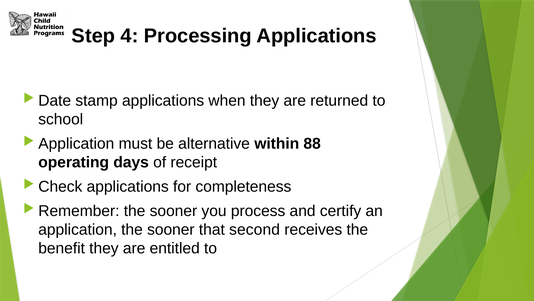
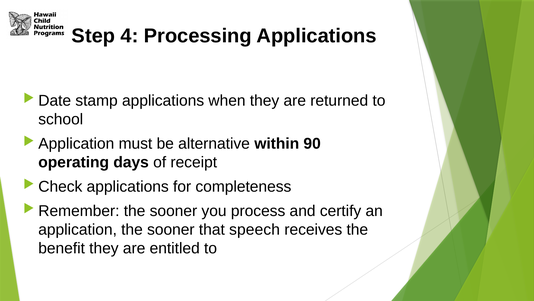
88: 88 -> 90 (312, 143)
second: second -> speech (255, 229)
